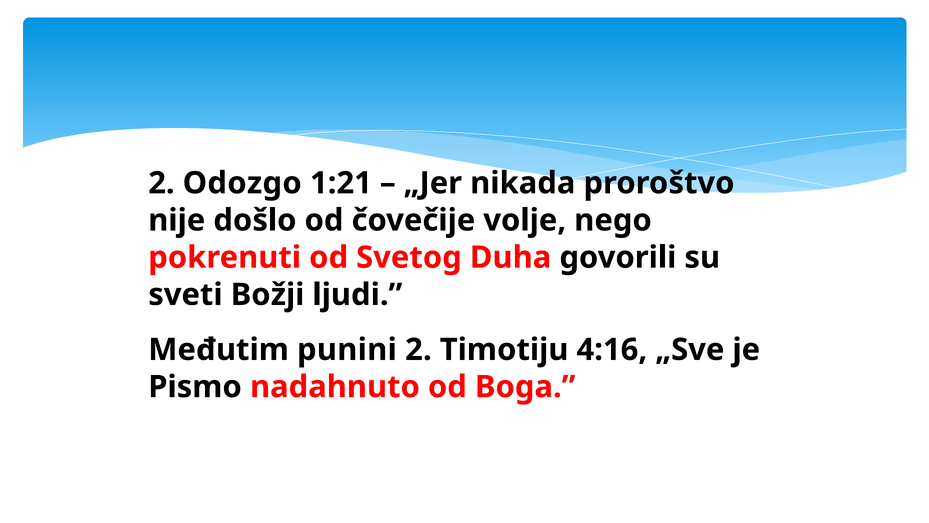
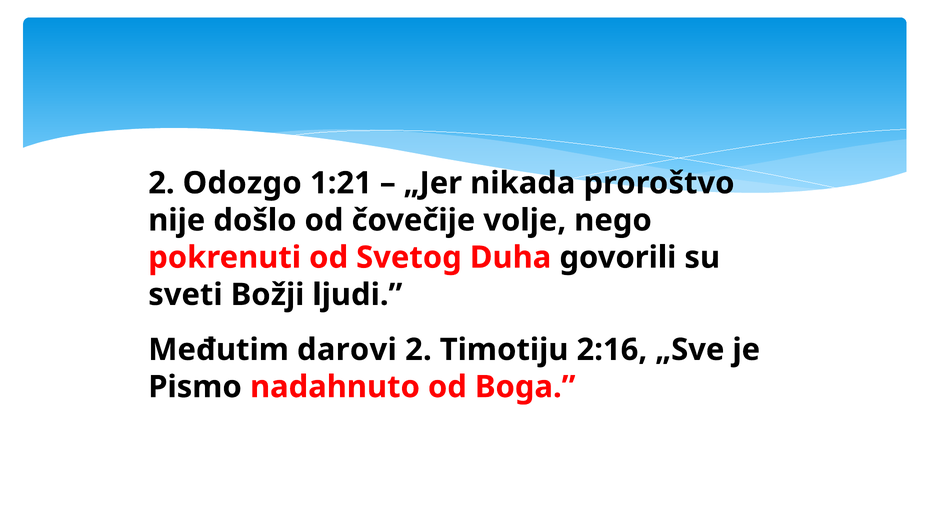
punini: punini -> darovi (347, 349)
4:16: 4:16 -> 2:16 (612, 349)
